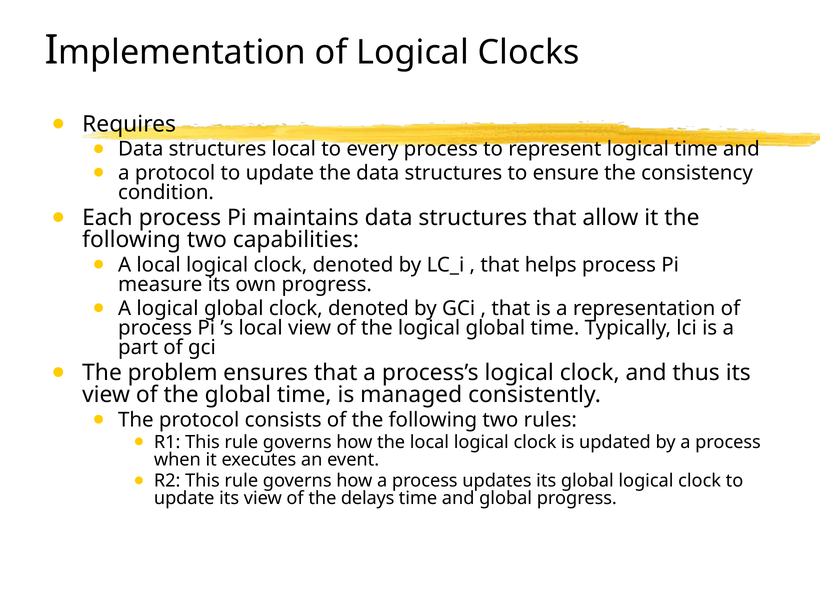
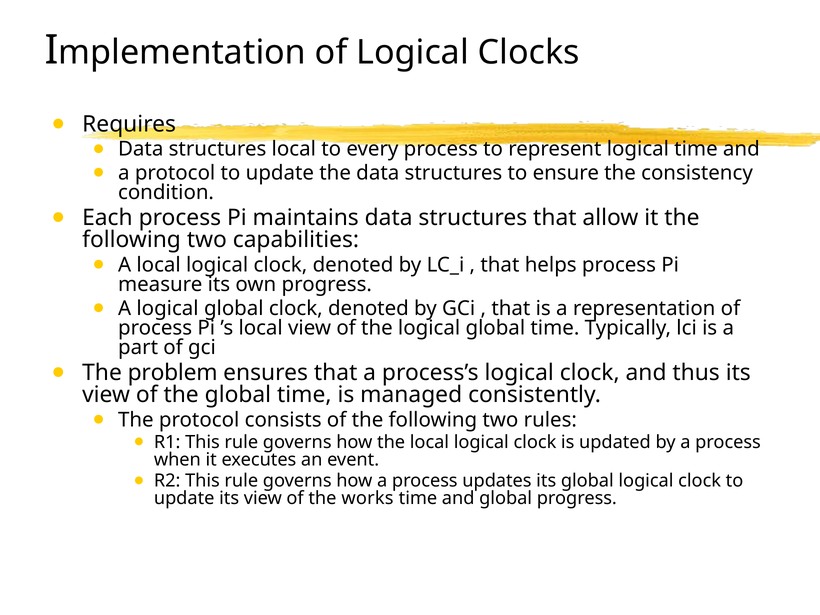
delays: delays -> works (368, 498)
